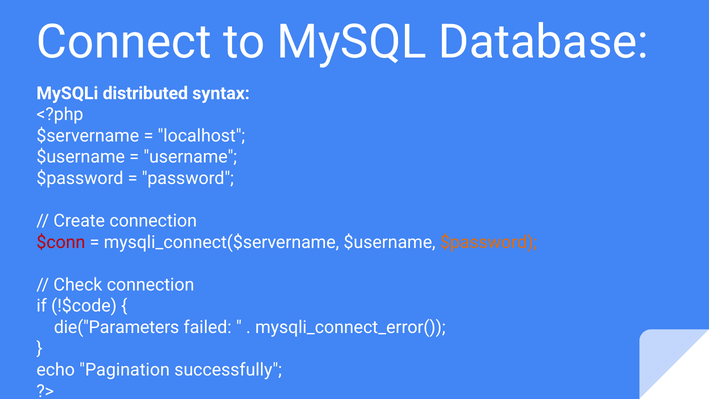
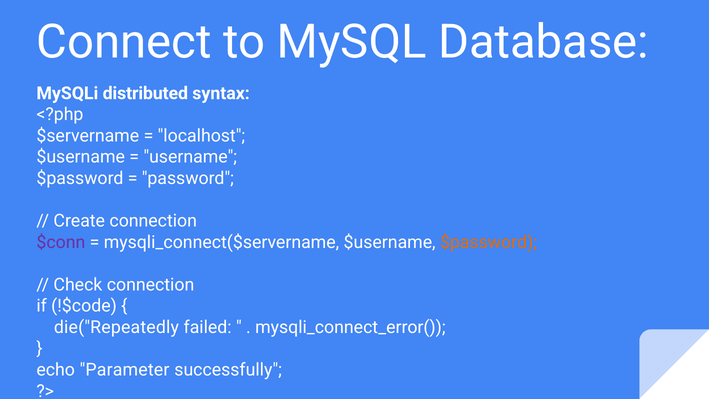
$conn colour: red -> purple (61, 242)
die("Parameters: die("Parameters -> die("Repeatedly (116, 327)
Pagination: Pagination -> Parameter (125, 370)
